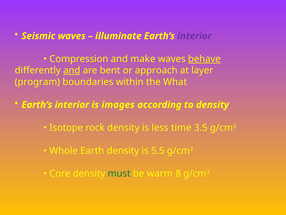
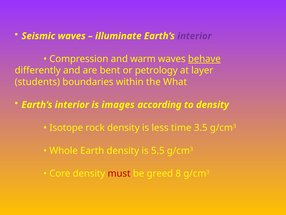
make: make -> warm (143, 59)
and underline: present -> none (72, 70)
approach: approach -> petrology (156, 70)
program: program -> students (37, 82)
must colour: green -> red (119, 173)
warm: warm -> greed (160, 173)
